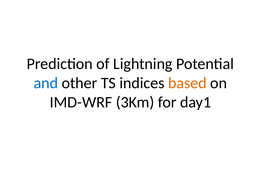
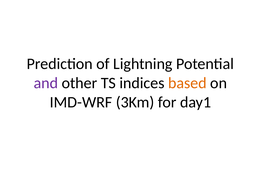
and colour: blue -> purple (46, 83)
